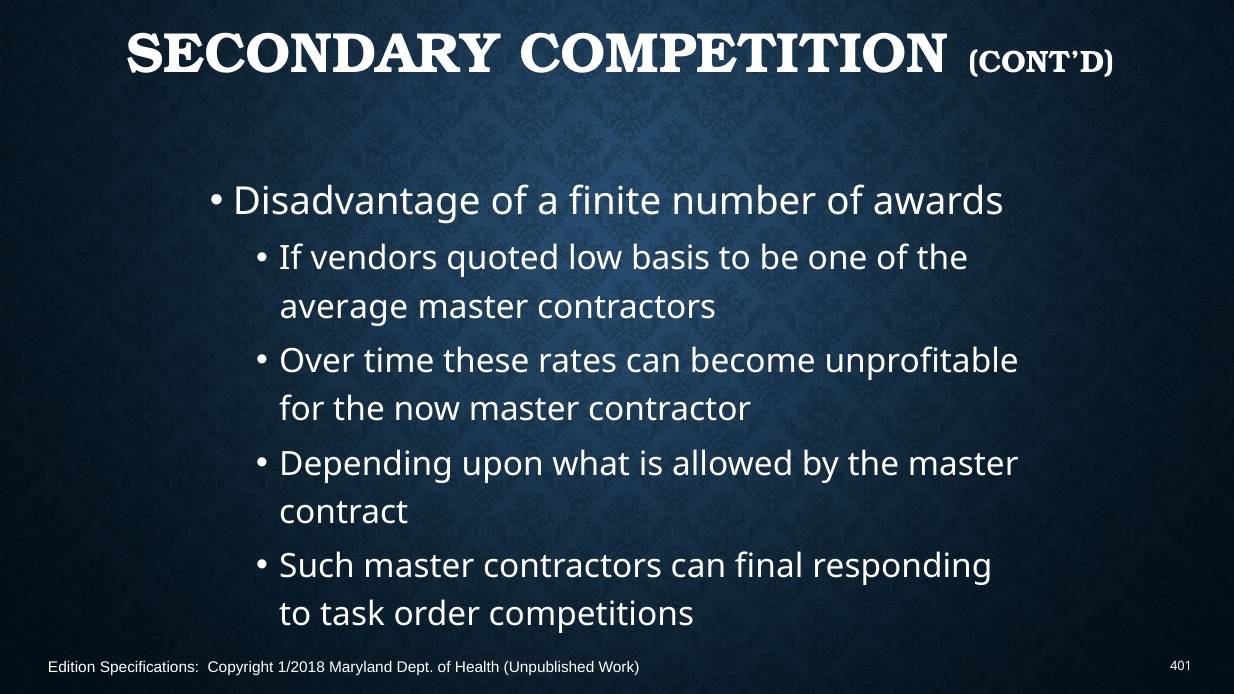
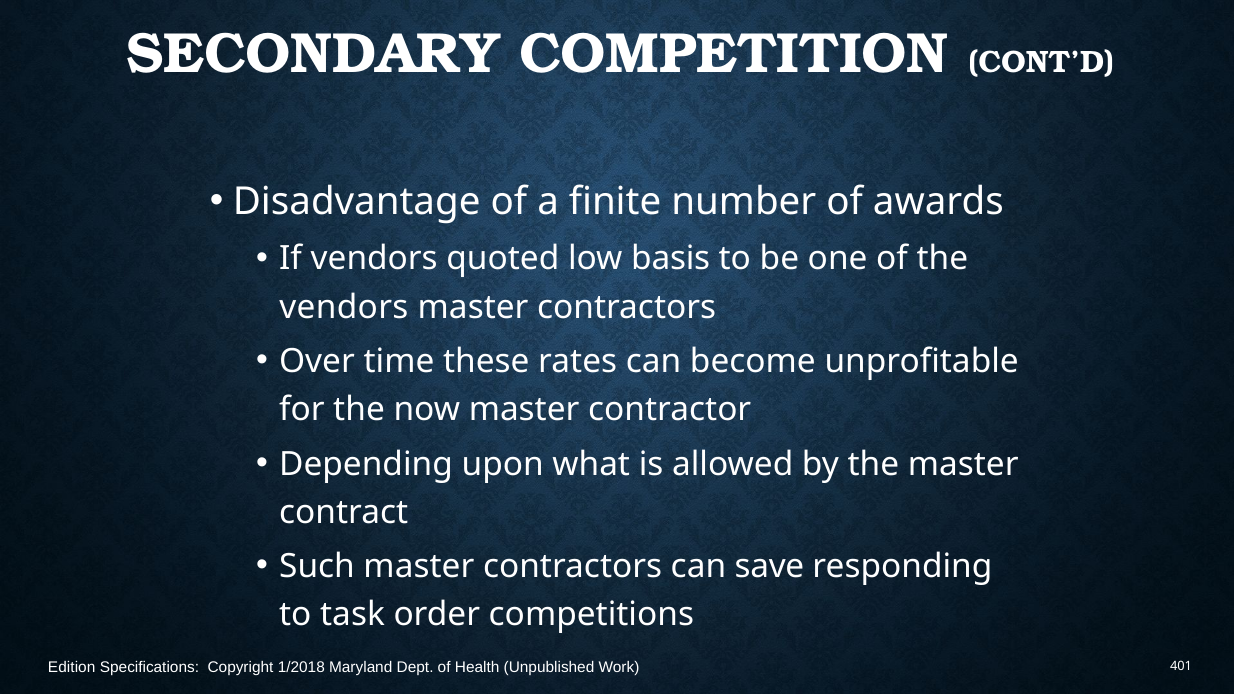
average: average -> vendors (344, 307)
final: final -> save (769, 567)
